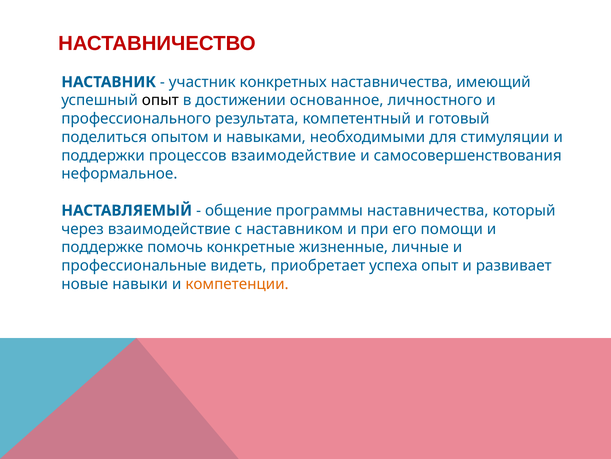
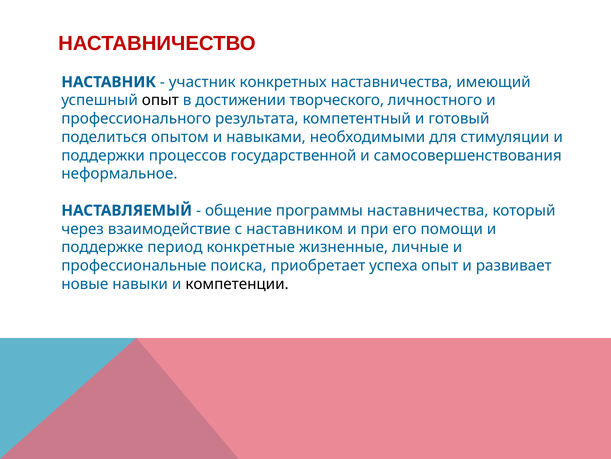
основанное: основанное -> творческого (337, 100)
процессов взаимодействие: взаимодействие -> государственной (293, 155)
помочь: помочь -> период (175, 247)
видеть: видеть -> поиска (239, 265)
компетенции colour: orange -> black (237, 284)
